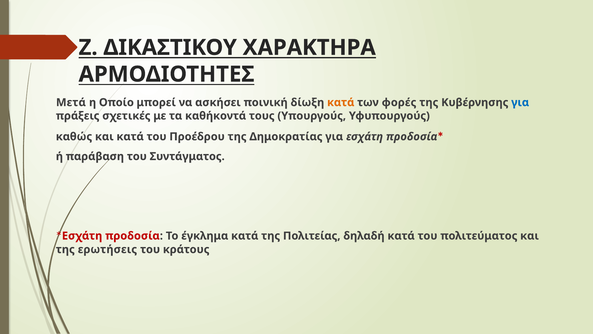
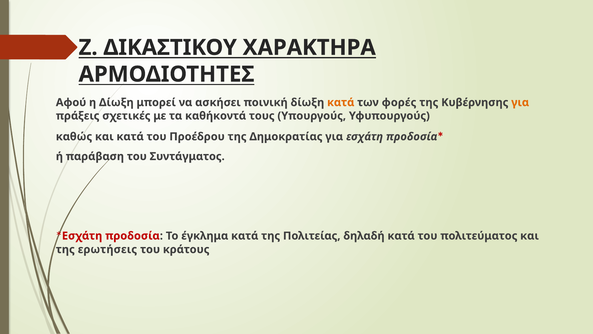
Μετά: Μετά -> Αφού (71, 102)
η Οποίο: Οποίο -> Δίωξη (116, 102)
για colour: blue -> orange (520, 102)
